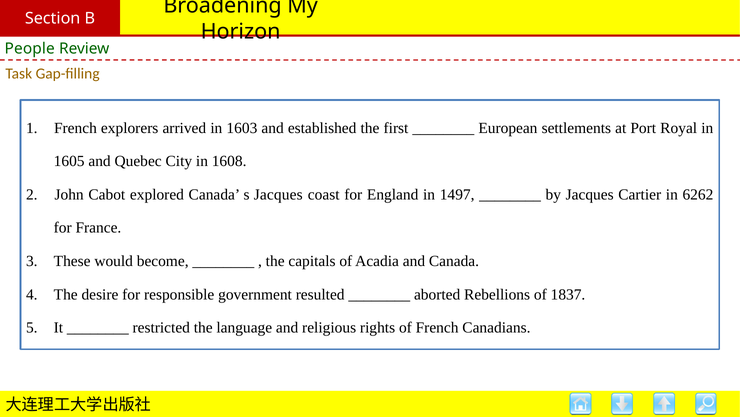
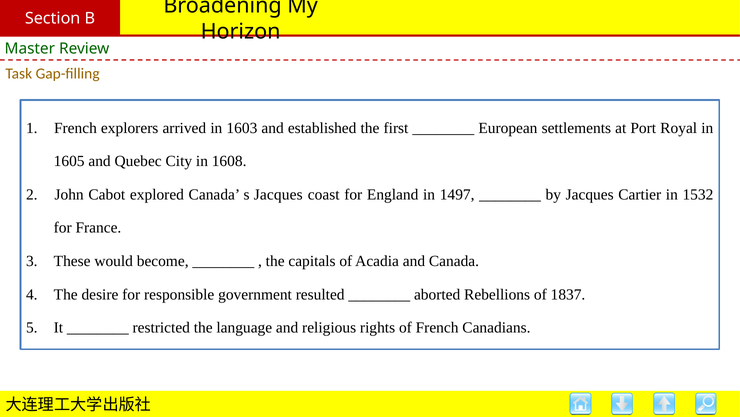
People: People -> Master (30, 49)
6262: 6262 -> 1532 (698, 194)
